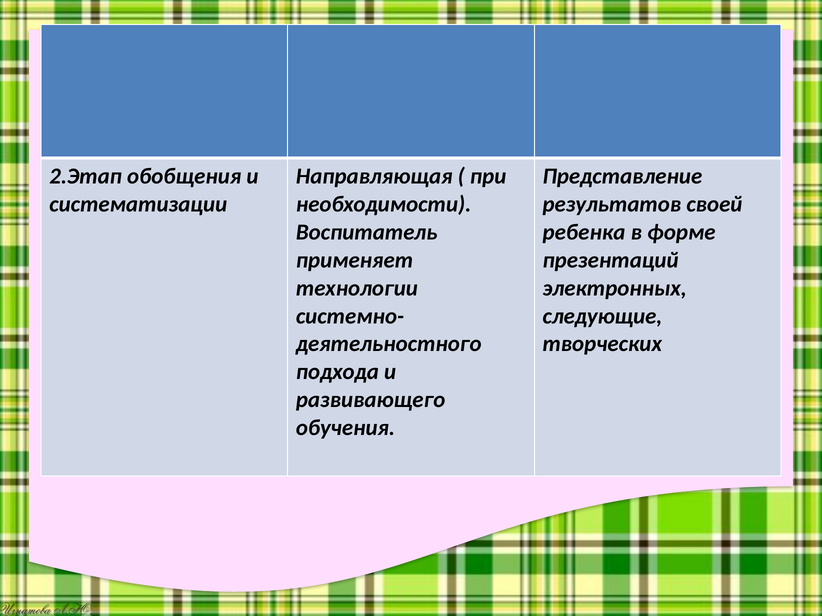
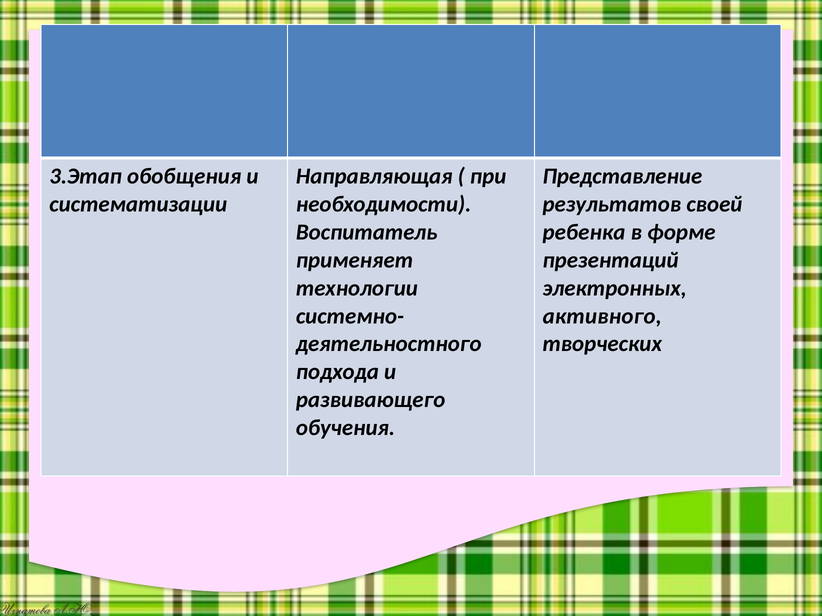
2.Этап: 2.Этап -> 3.Этап (86, 176)
следующие: следующие -> активного (602, 316)
